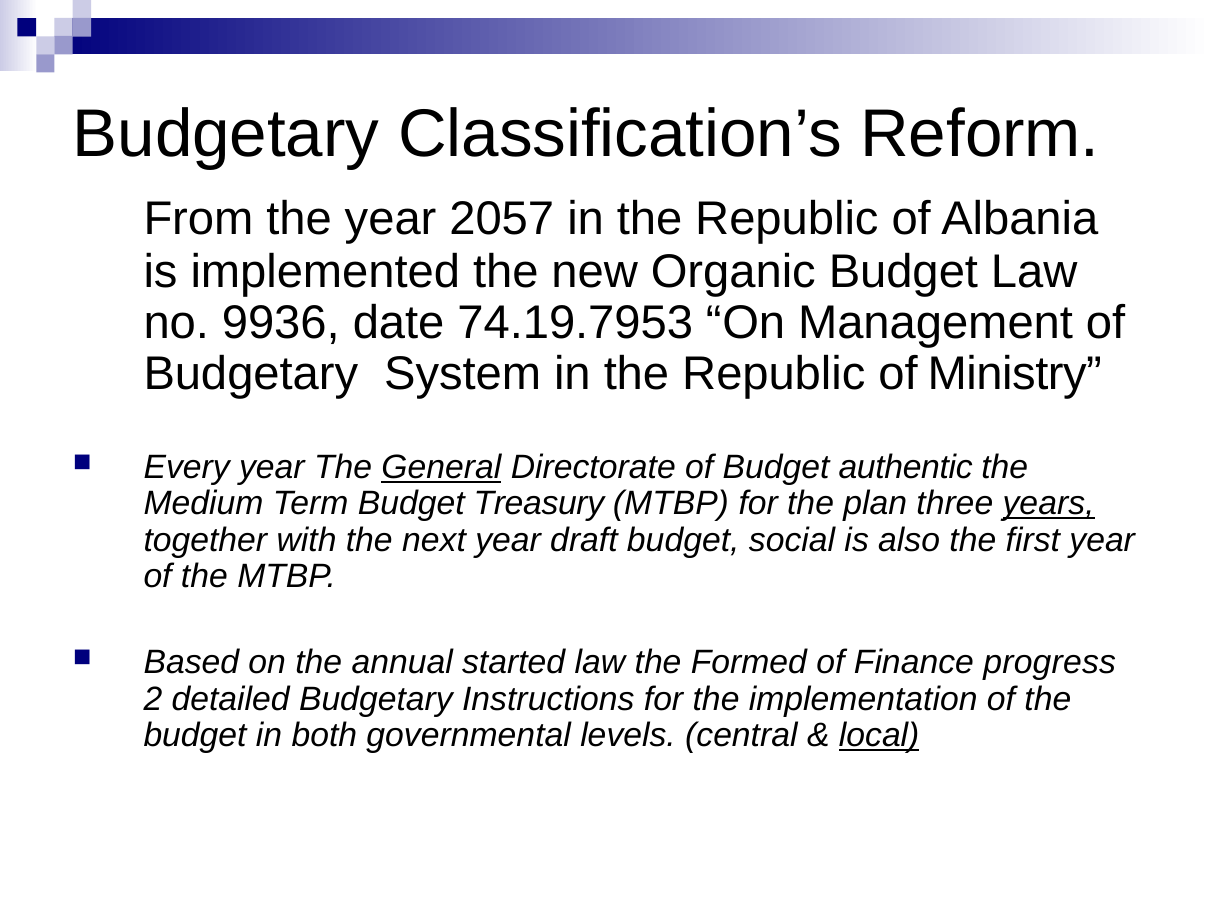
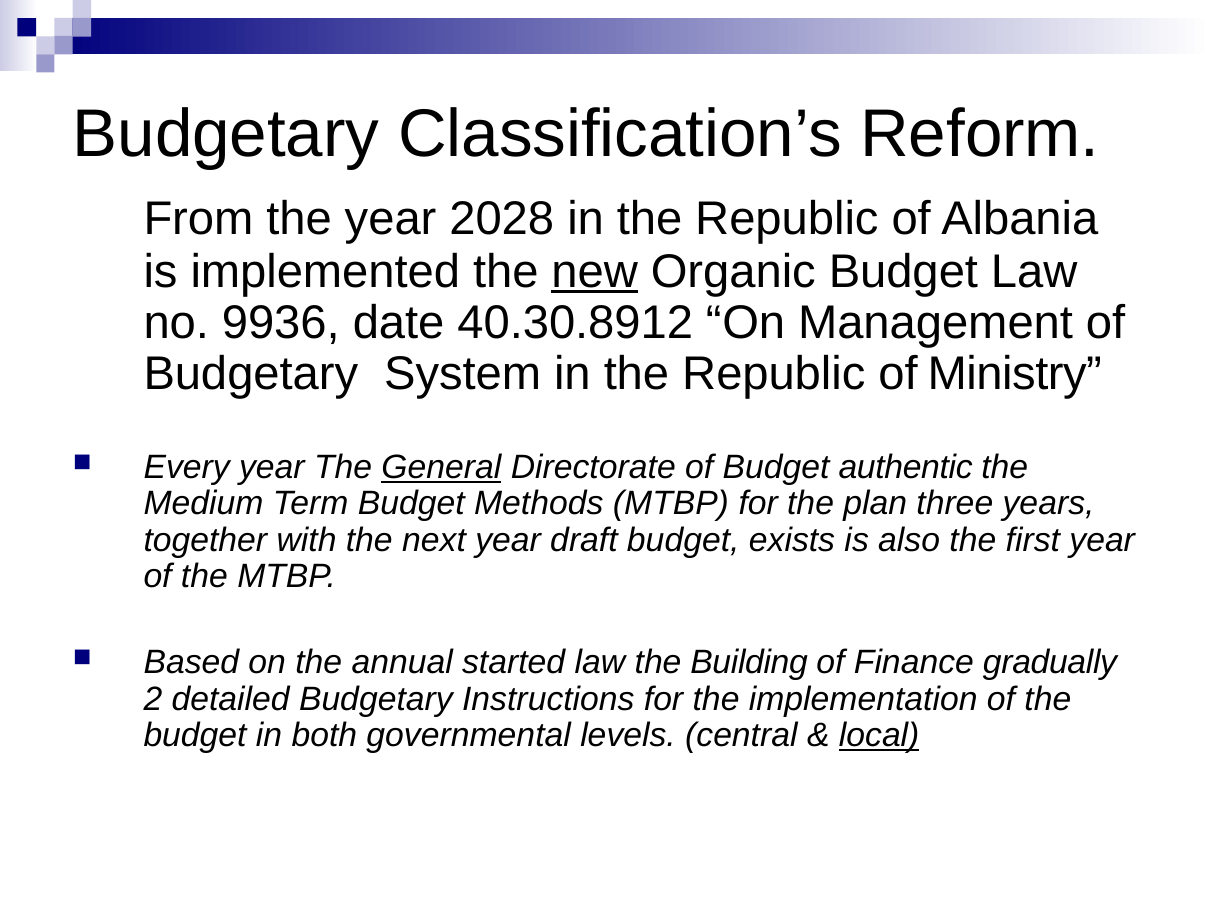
2057: 2057 -> 2028 (502, 219)
new underline: none -> present (595, 271)
74.19.7953: 74.19.7953 -> 40.30.8912 (575, 322)
Treasury: Treasury -> Methods (539, 503)
years underline: present -> none (1049, 503)
social: social -> exists (792, 540)
Formed: Formed -> Building (749, 662)
progress: progress -> gradually (1050, 662)
